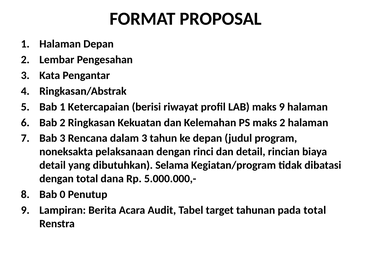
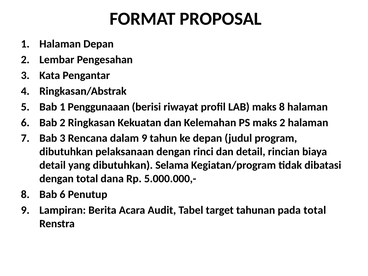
Ketercapaian: Ketercapaian -> Penggunaaan (99, 107)
maks 9: 9 -> 8 (282, 107)
dalam 3: 3 -> 9 (144, 138)
noneksakta: noneksakta -> dibutuhkan (66, 152)
Bab 0: 0 -> 6 (63, 194)
